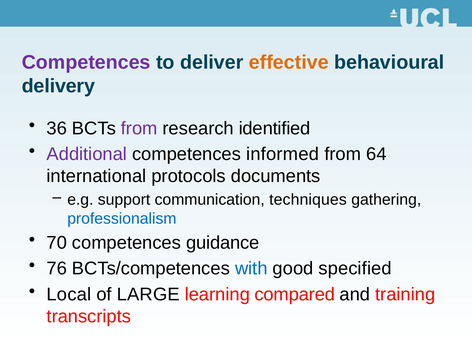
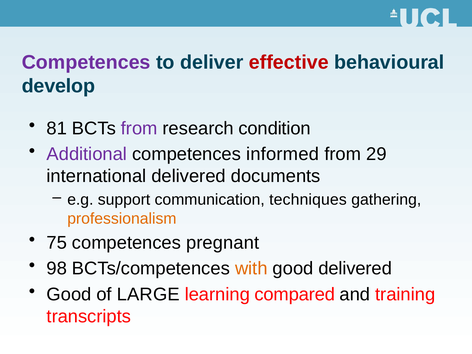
effective colour: orange -> red (289, 62)
delivery: delivery -> develop (58, 86)
36: 36 -> 81 (57, 128)
identified: identified -> condition (275, 128)
64: 64 -> 29 (376, 154)
international protocols: protocols -> delivered (189, 176)
professionalism colour: blue -> orange (122, 219)
70: 70 -> 75 (57, 243)
guidance: guidance -> pregnant (223, 243)
76: 76 -> 98 (57, 269)
with colour: blue -> orange (251, 269)
good specified: specified -> delivered (355, 269)
Local: Local -> Good (69, 294)
